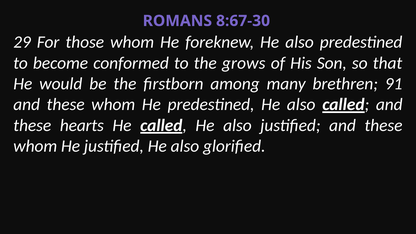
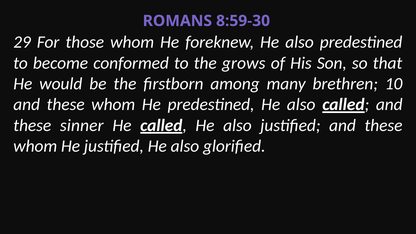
8:67-30: 8:67-30 -> 8:59-30 (243, 21)
91: 91 -> 10 (394, 84)
hearts: hearts -> sinner (82, 125)
